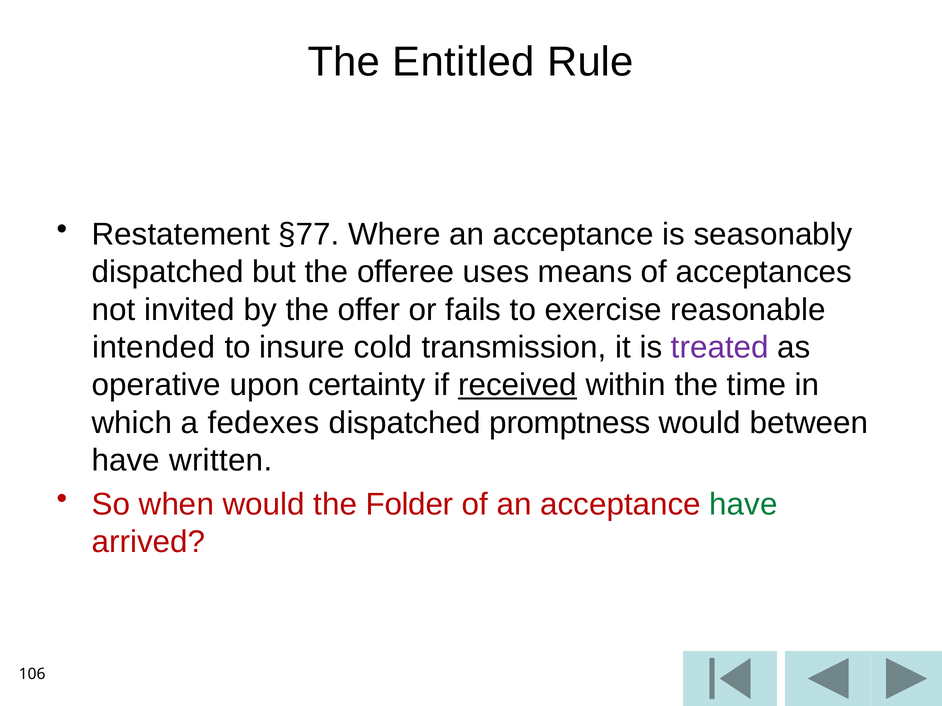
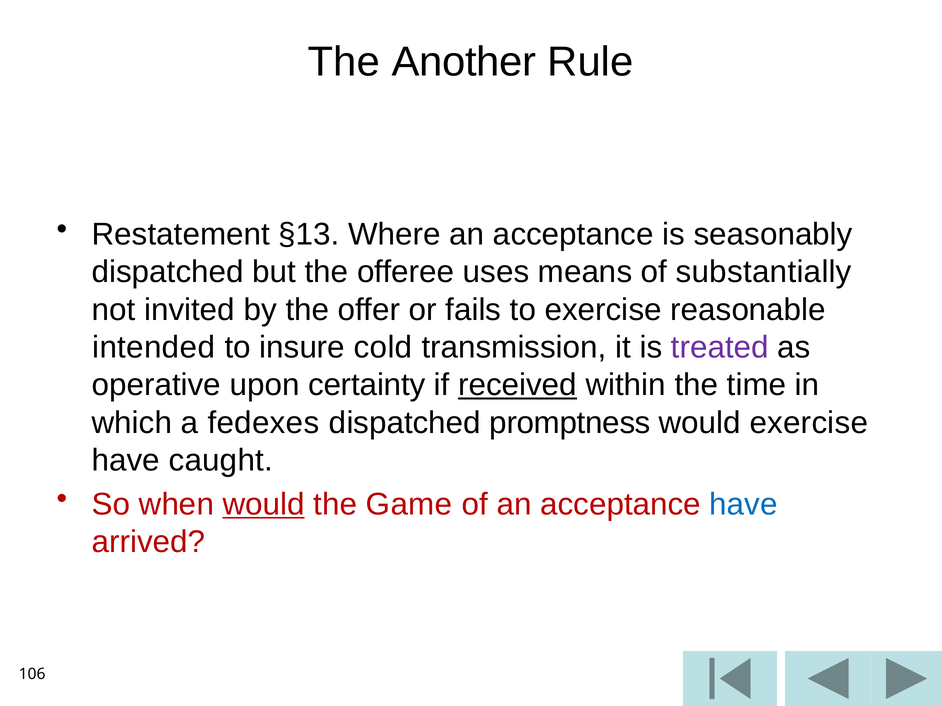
Entitled: Entitled -> Another (464, 62)
§77: §77 -> §13 (309, 235)
acceptances: acceptances -> substantially (764, 272)
would between: between -> exercise (809, 423)
written: written -> caught (221, 461)
would underline: none -> present (264, 505)
Folder: Folder -> Game (409, 505)
have colour: green -> blue (744, 505)
